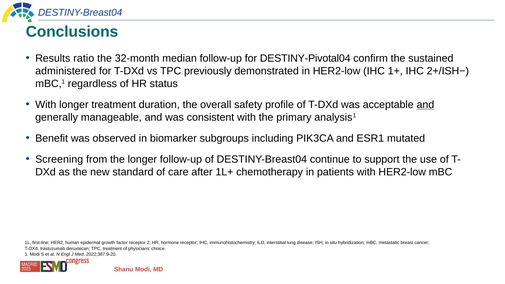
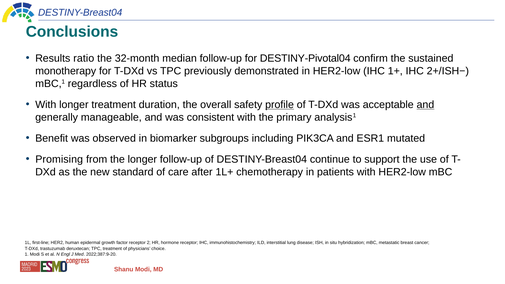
administered: administered -> monotherapy (66, 71)
profile underline: none -> present (280, 105)
Screening: Screening -> Promising (59, 159)
